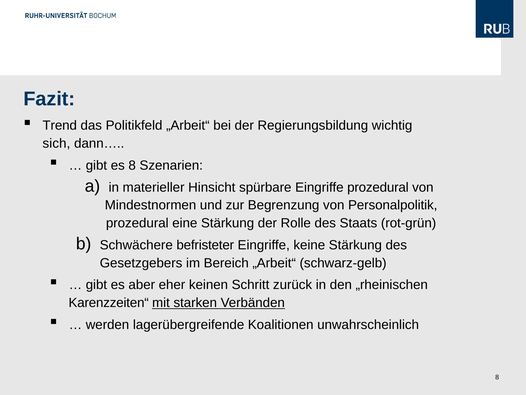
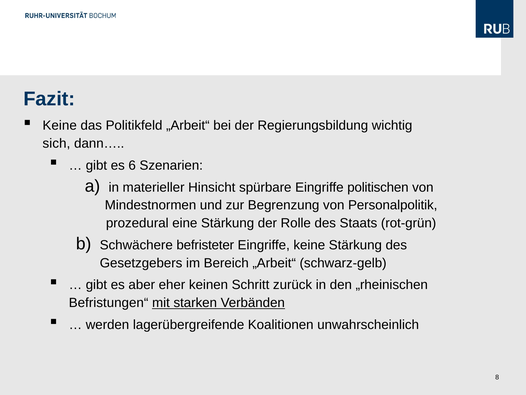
Trend: Trend -> Keine (60, 125)
es 8: 8 -> 6 (132, 165)
Eingriffe prozedural: prozedural -> politischen (378, 187)
Karenzzeiten“: Karenzzeiten“ -> Befristungen“ (109, 302)
